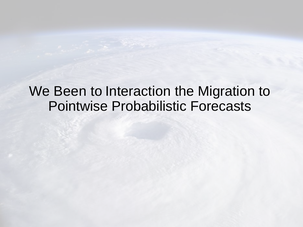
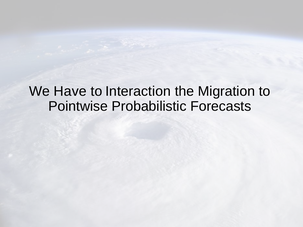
Been: Been -> Have (70, 91)
